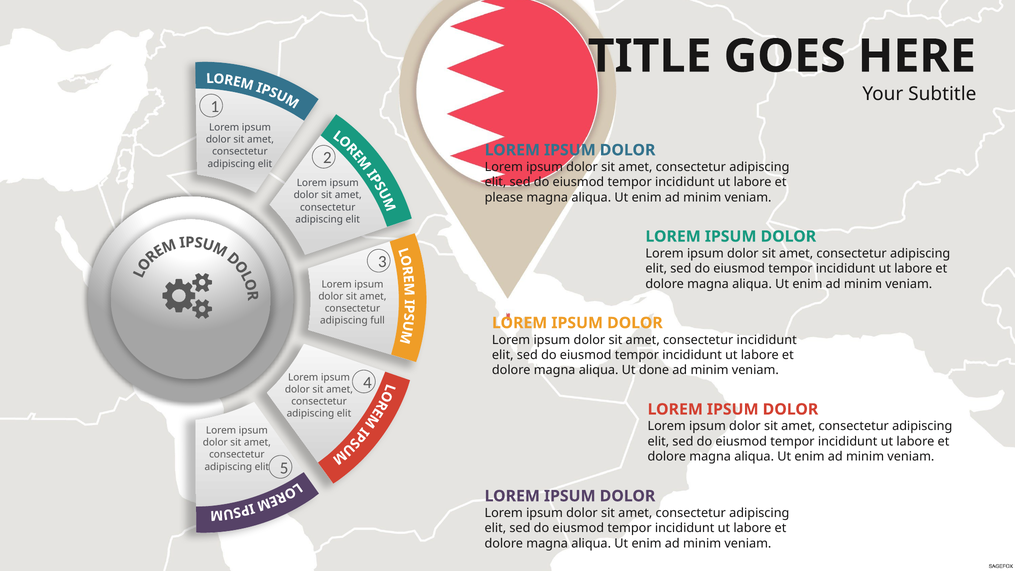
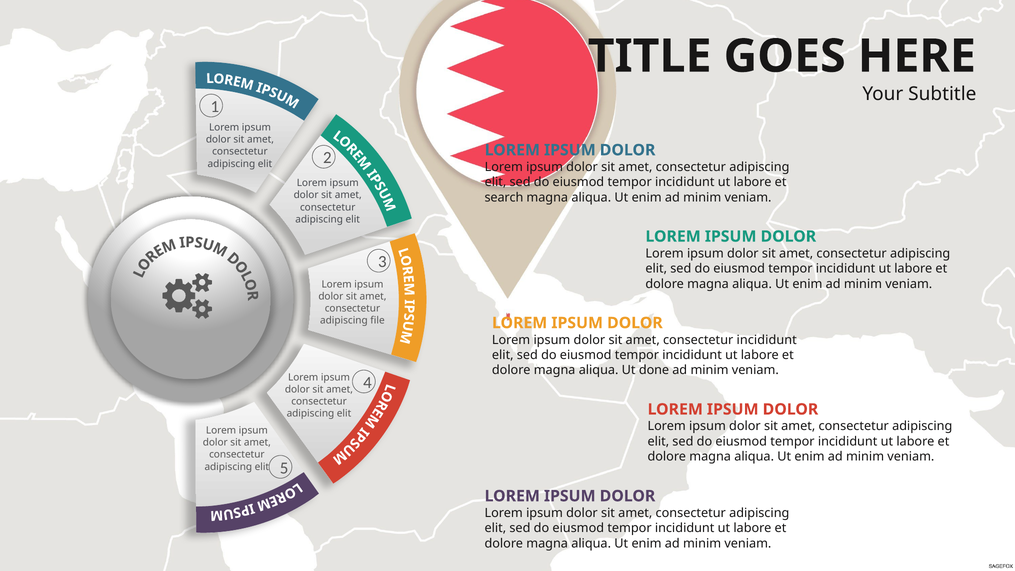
please: please -> search (504, 197)
full: full -> file (377, 321)
